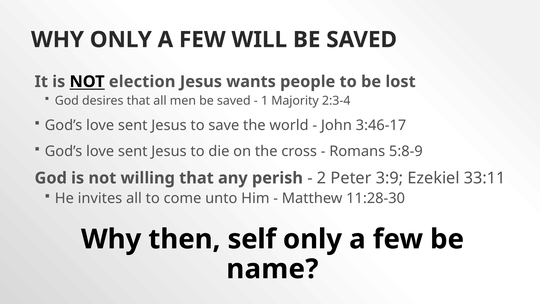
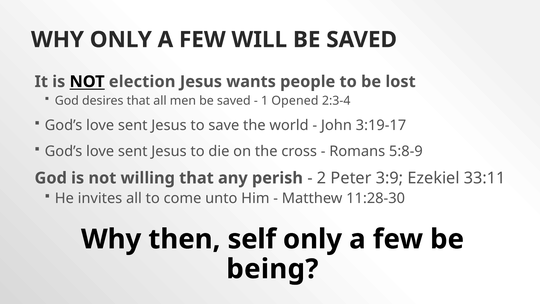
Majority: Majority -> Opened (295, 101)
3:46-17: 3:46-17 -> 3:19-17 (381, 125)
name: name -> being (272, 269)
